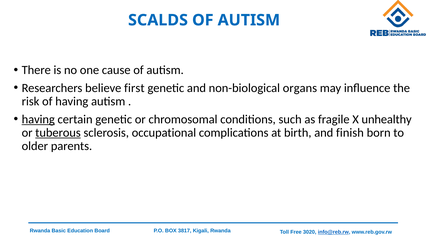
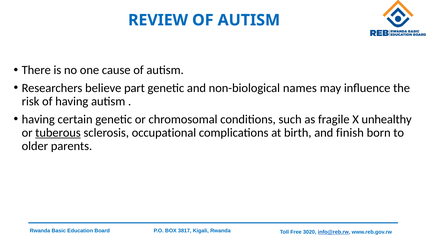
SCALDS: SCALDS -> REVIEW (158, 20)
first: first -> part (134, 88)
organs: organs -> names (300, 88)
having underline: present -> none (38, 119)
